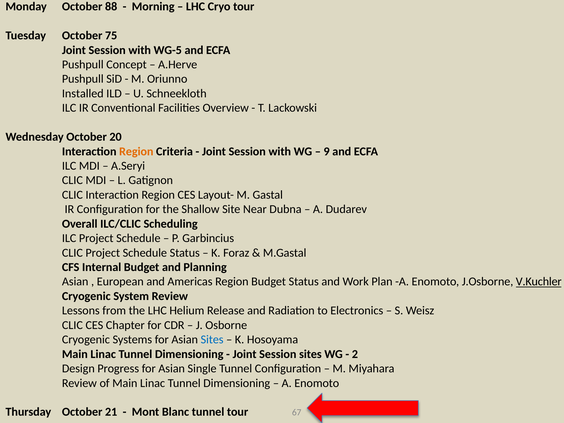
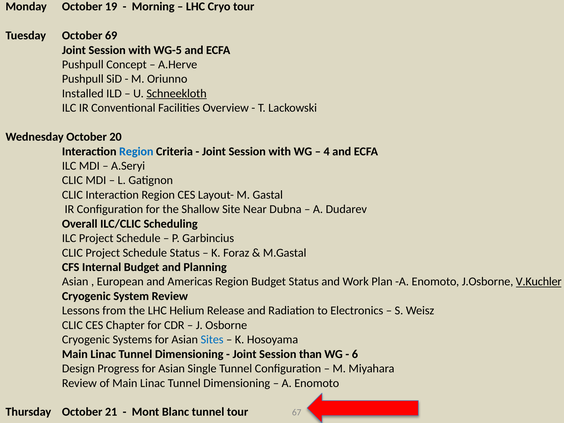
88: 88 -> 19 (111, 7)
75: 75 -> 69 (111, 36)
Schneekloth underline: none -> present (177, 93)
Region colour: orange -> blue (136, 151)
9: 9 -> 4 (327, 151)
Session sites: sites -> than (310, 354)
2: 2 -> 6 (355, 354)
